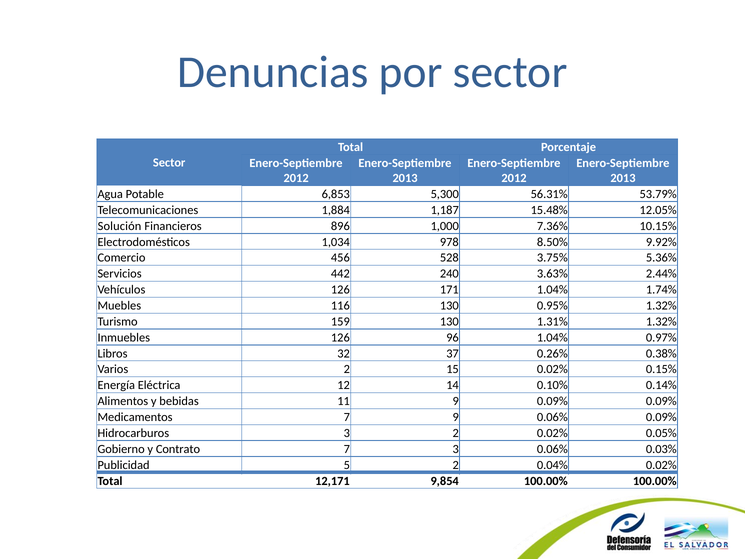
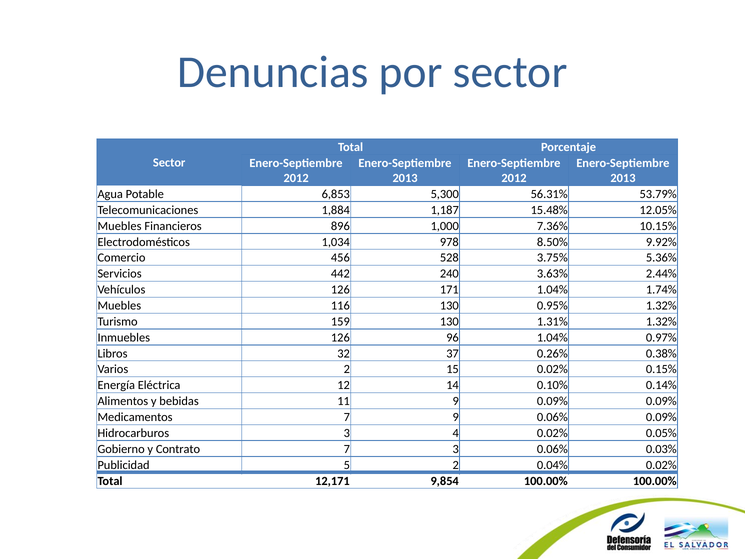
Solución: Solución -> Muebles (120, 226)
3 2: 2 -> 4 (456, 433)
